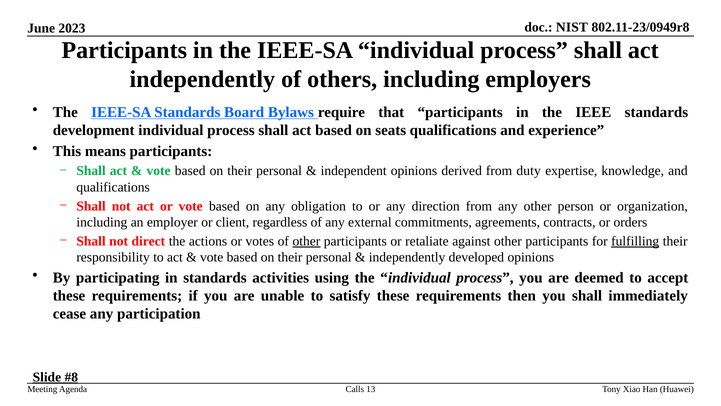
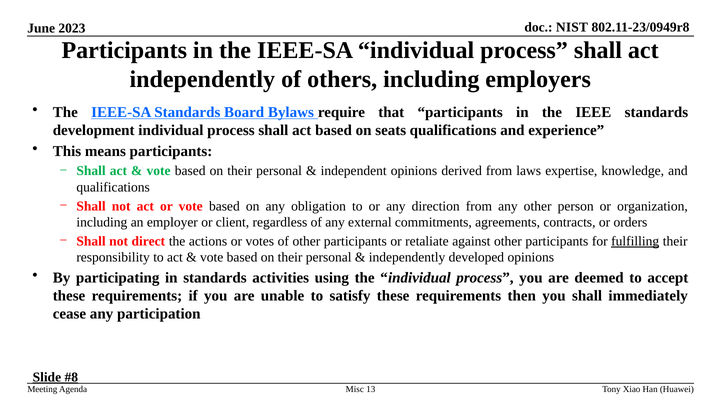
duty: duty -> laws (529, 171)
other underline: present -> none (306, 241)
Calls: Calls -> Misc (355, 389)
